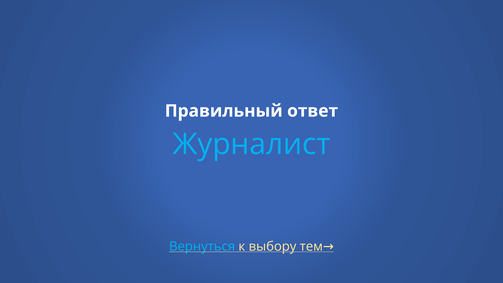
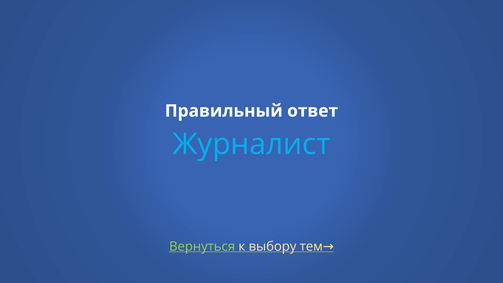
Вернуться colour: light blue -> light green (202, 247)
